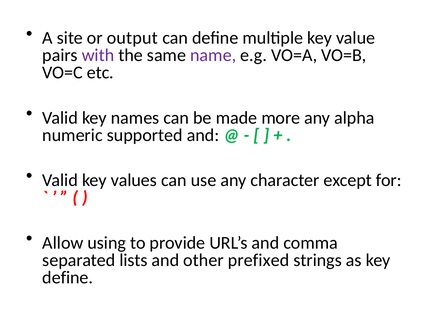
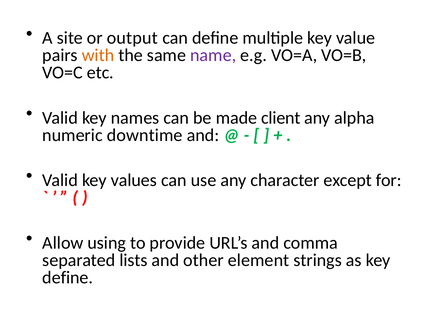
with colour: purple -> orange (98, 55)
more: more -> client (281, 118)
supported: supported -> downtime (145, 135)
prefixed: prefixed -> element (259, 260)
